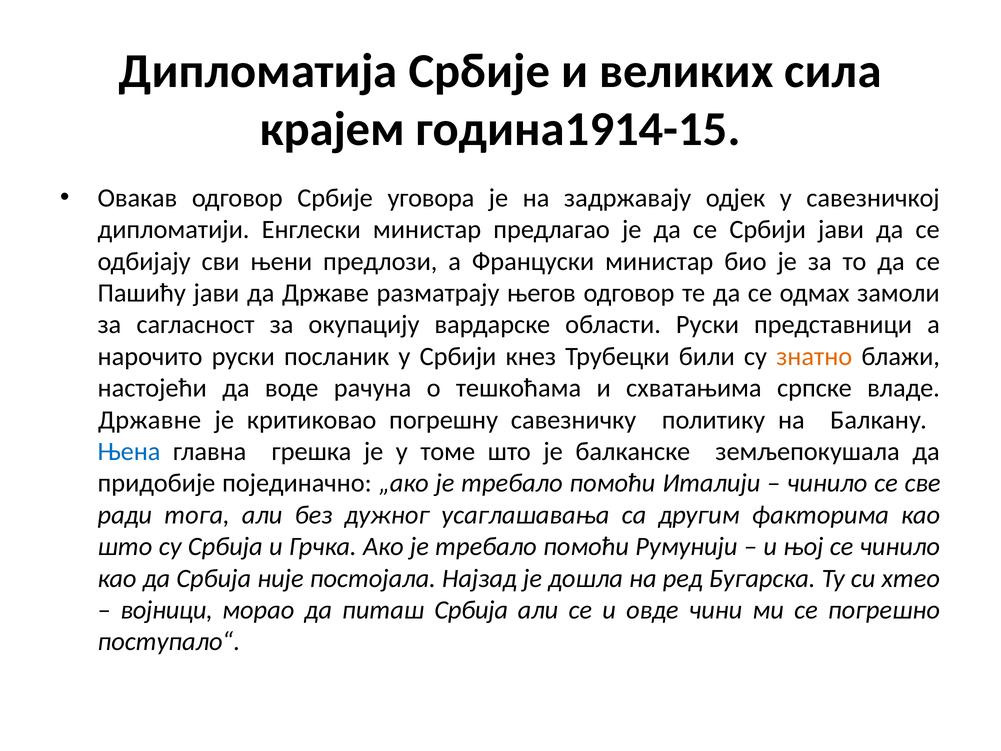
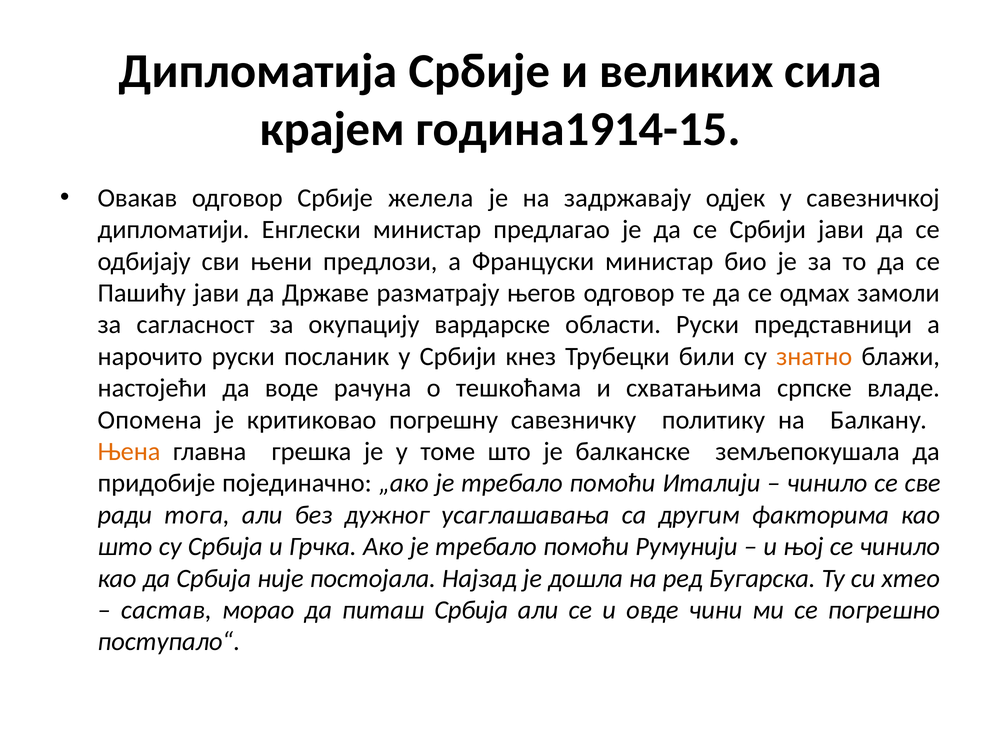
уговора: уговора -> желела (431, 198)
Државне: Државне -> Опомена (150, 420)
Њена colour: blue -> orange (129, 451)
војници: војници -> састав (166, 610)
